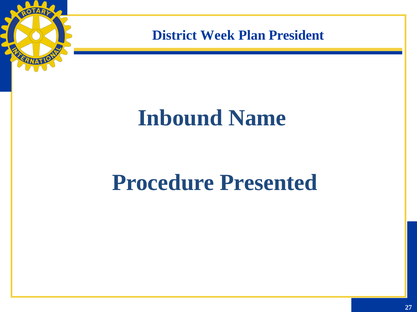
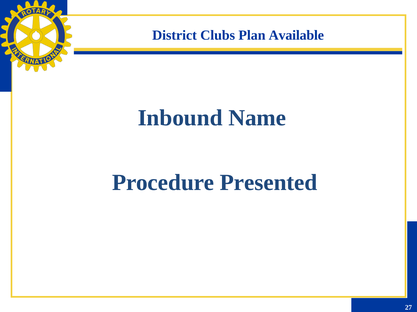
Week: Week -> Clubs (218, 35)
President: President -> Available (296, 35)
